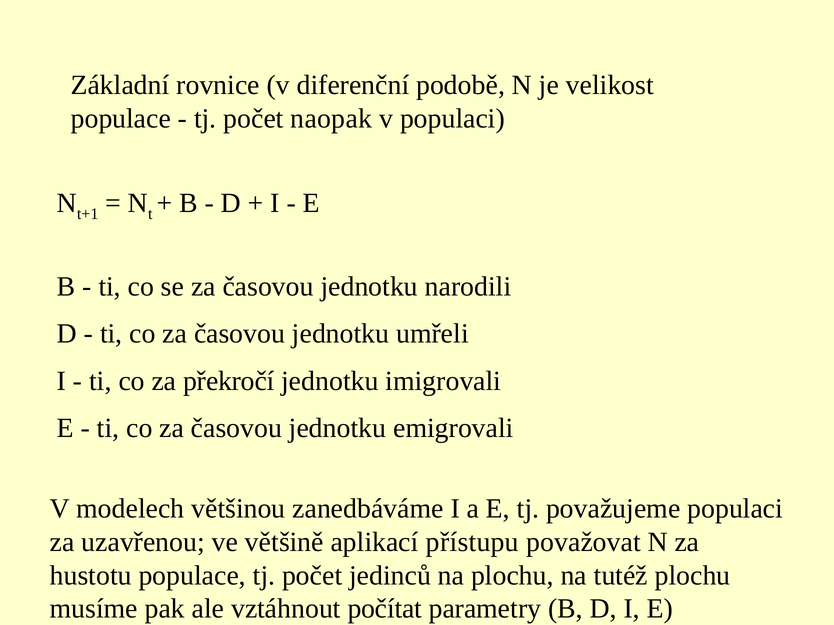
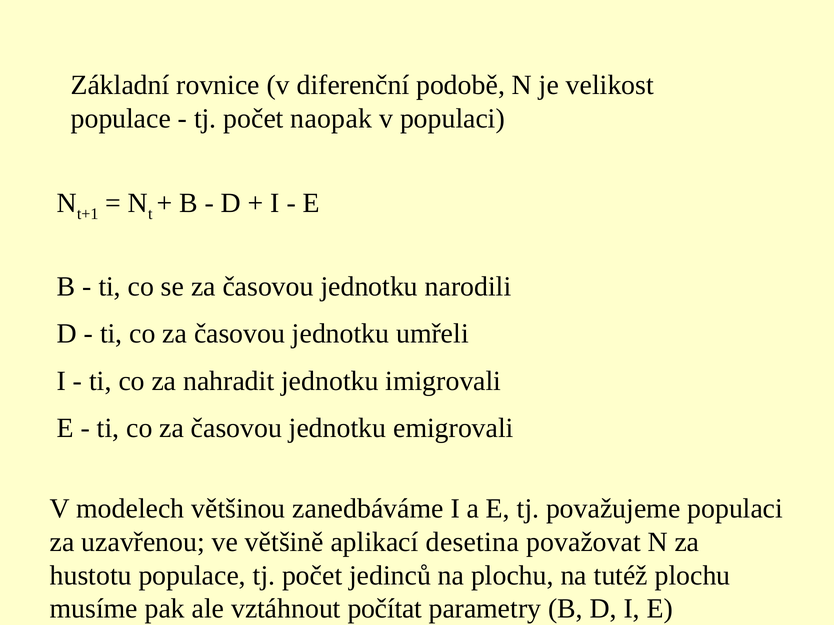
překročí: překročí -> nahradit (229, 381)
přístupu: přístupu -> desetina (472, 543)
